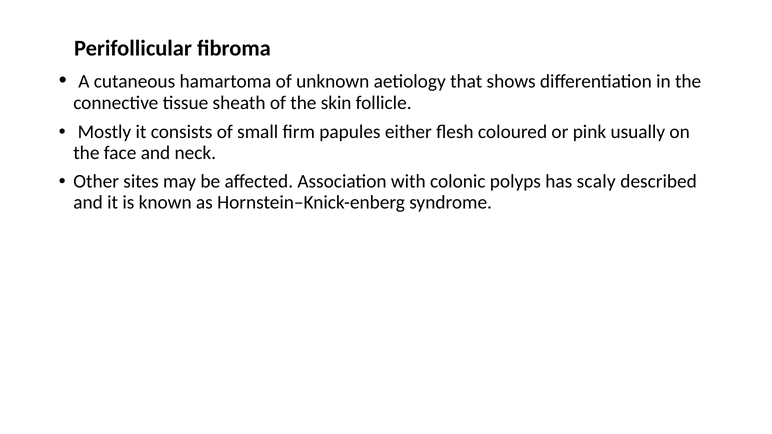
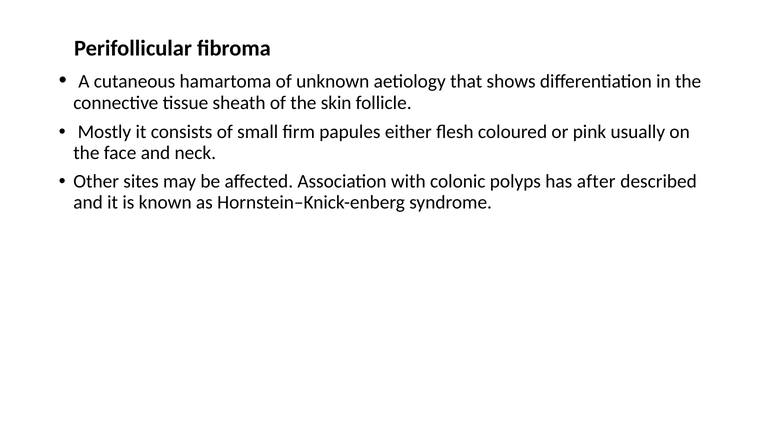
scaly: scaly -> after (596, 182)
